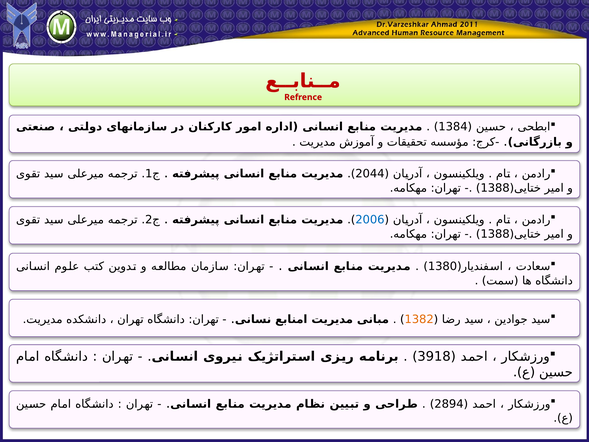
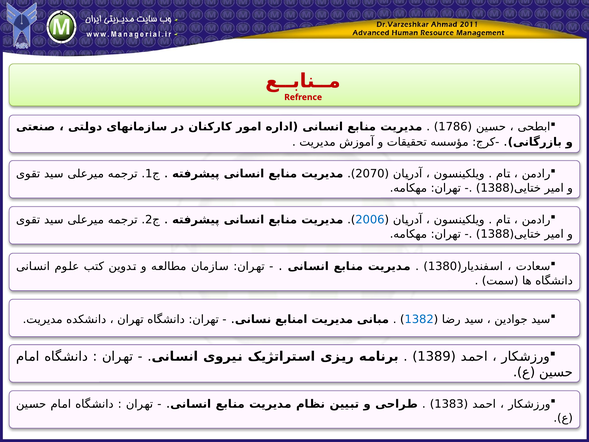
1384: 1384 -> 1786 (453, 127)
2044: 2044 -> 2070 (370, 174)
1382 colour: orange -> blue (419, 319)
3918: 3918 -> 1389 (434, 356)
2894: 2894 -> 1383 (449, 404)
